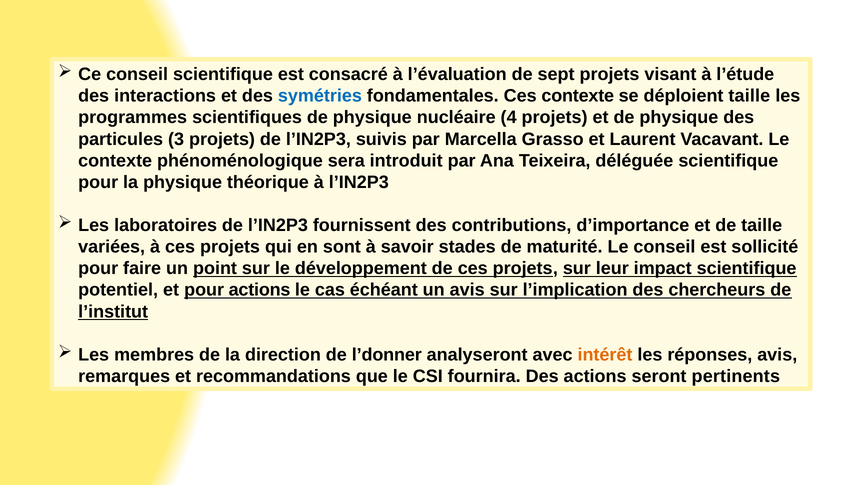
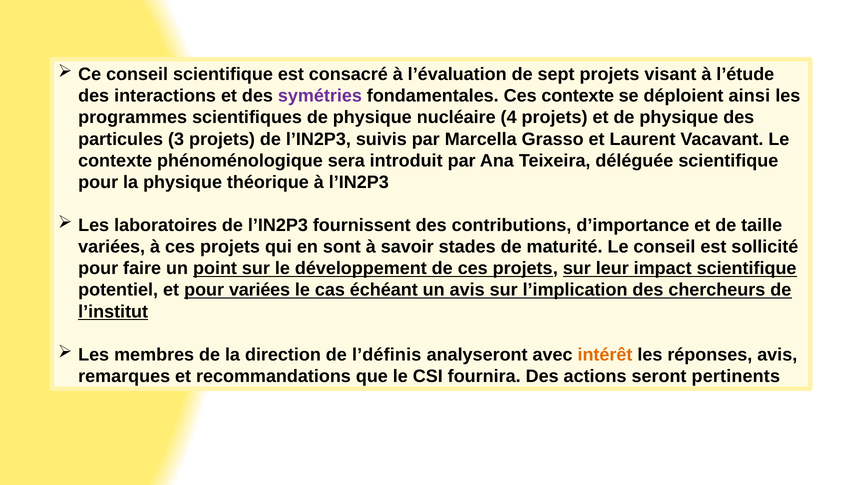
symétries colour: blue -> purple (320, 96)
déploient taille: taille -> ainsi (749, 96)
pour actions: actions -> variées (260, 290)
l’donner: l’donner -> l’définis (387, 355)
